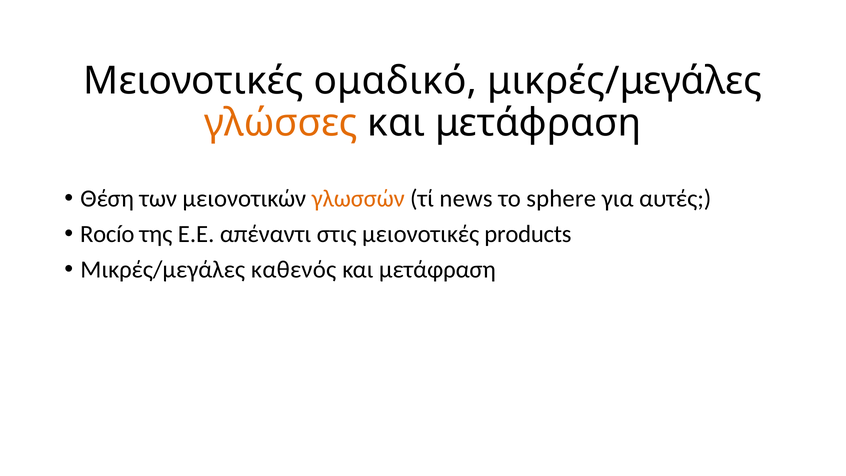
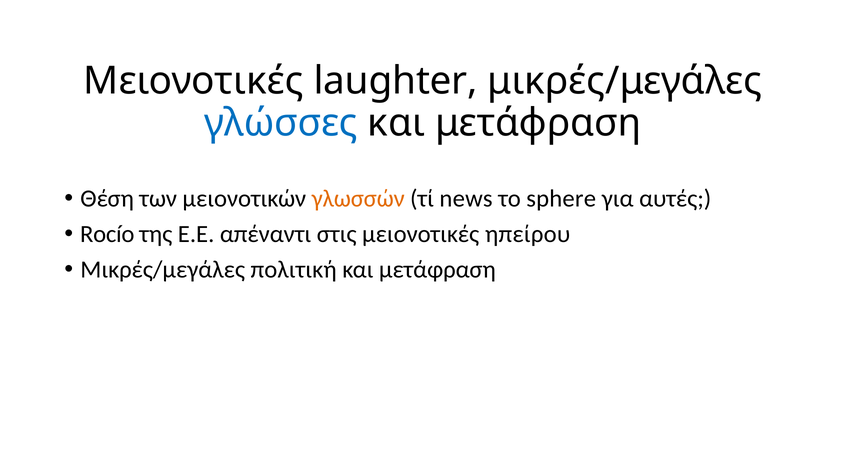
ομαδικό: ομαδικό -> laughter (396, 81)
γλώσσες colour: orange -> blue (281, 123)
products: products -> ηπείρου (528, 234)
καθενός: καθενός -> πολιτική (294, 269)
